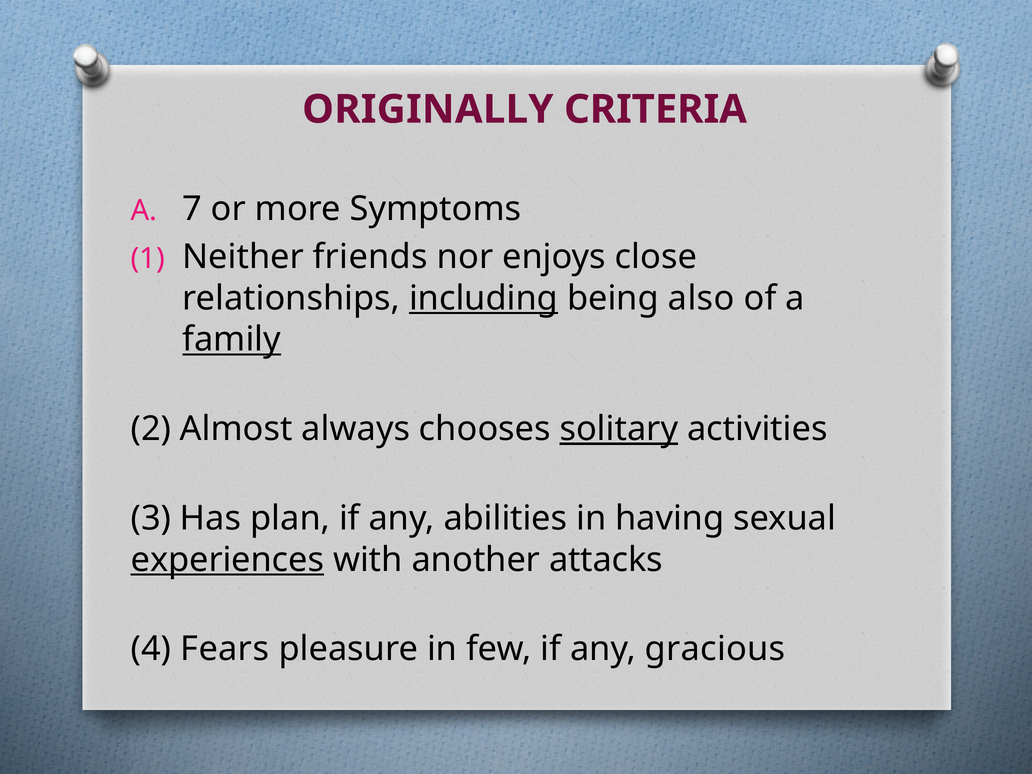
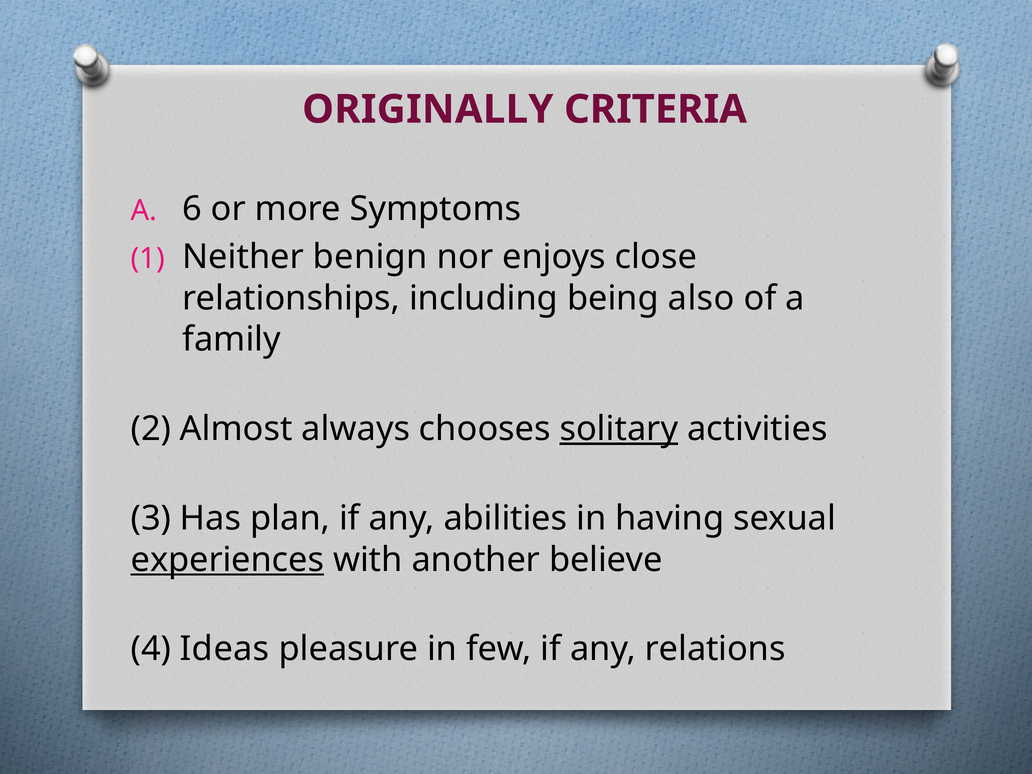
7: 7 -> 6 (192, 209)
friends: friends -> benign (370, 257)
including underline: present -> none (484, 298)
family underline: present -> none (232, 340)
attacks: attacks -> believe (606, 560)
Fears: Fears -> Ideas (225, 649)
gracious: gracious -> relations (715, 649)
